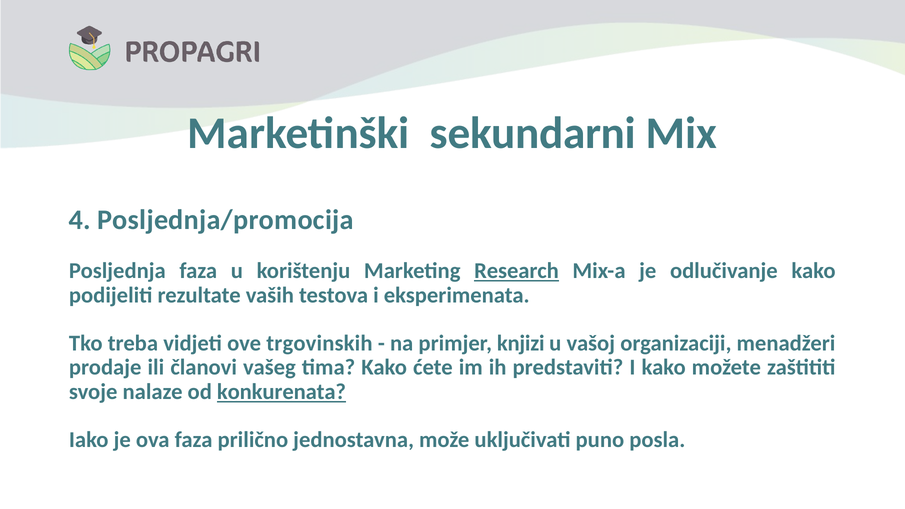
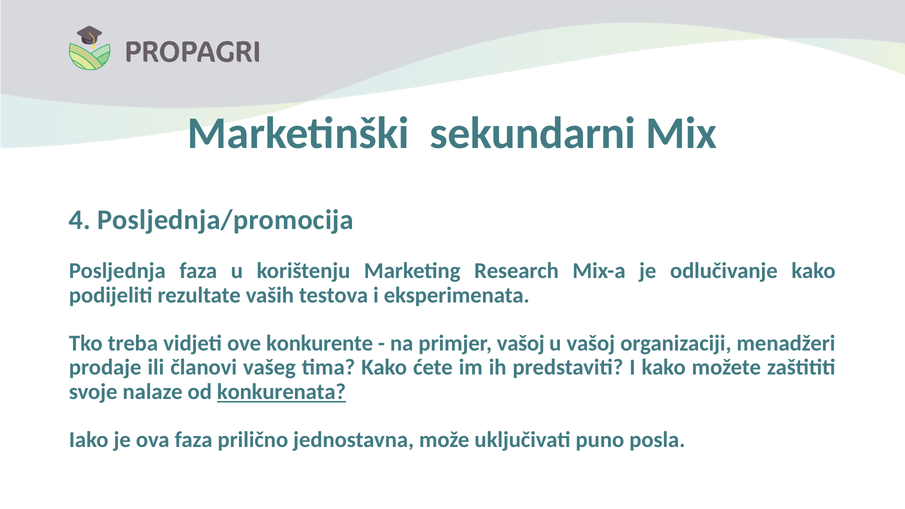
Research underline: present -> none (517, 271)
trgovinskih: trgovinskih -> konkurente (320, 343)
primjer knjizi: knjizi -> vašoj (521, 343)
